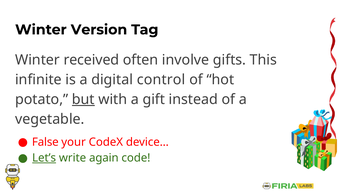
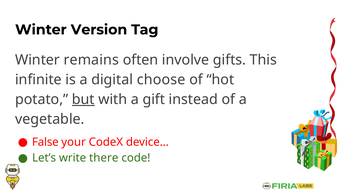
received: received -> remains (91, 60)
control: control -> choose (161, 79)
Let’s underline: present -> none (44, 157)
again: again -> there (104, 157)
